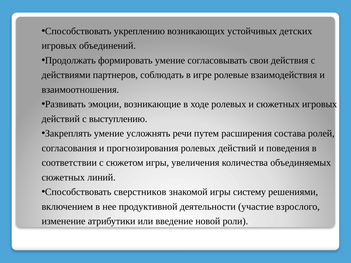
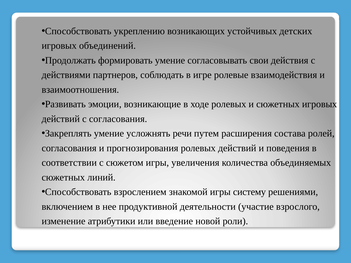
с выступлению: выступлению -> согласования (118, 119)
сверстников: сверстников -> взрослением (140, 192)
